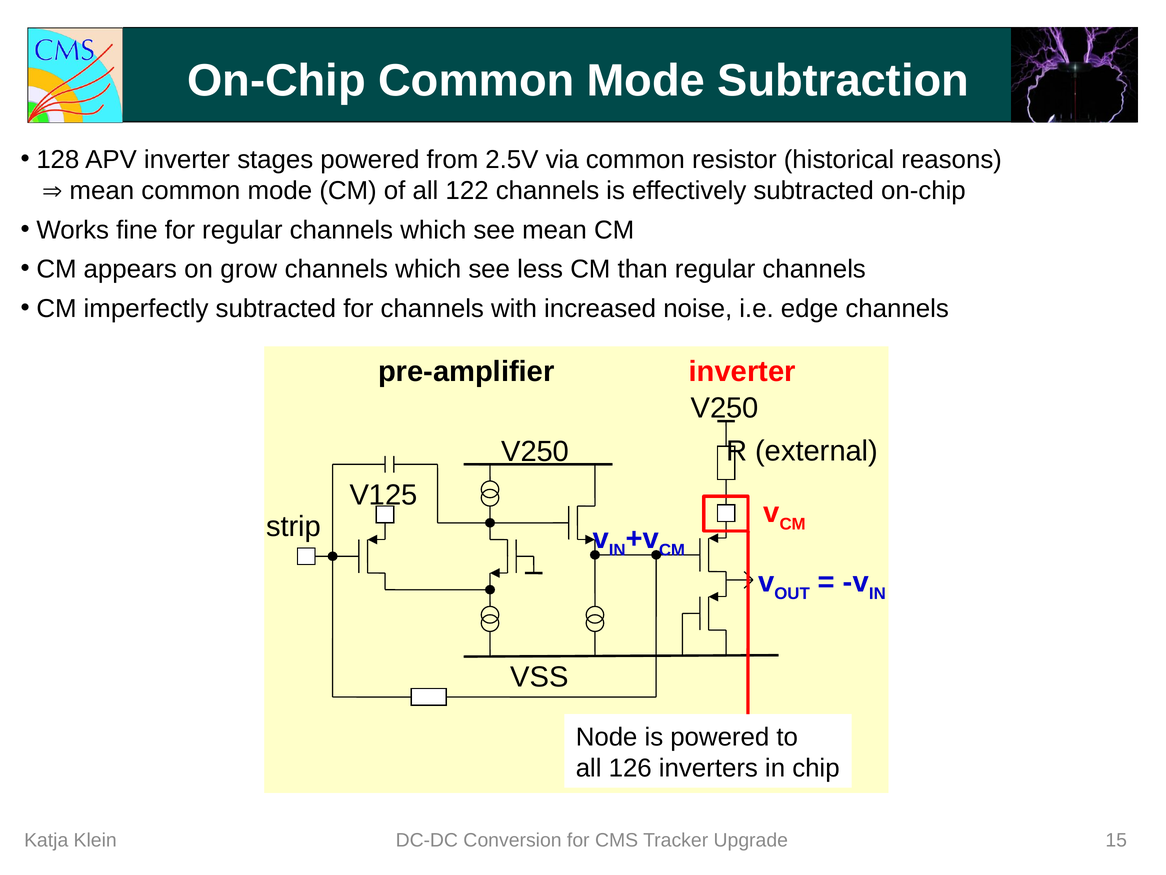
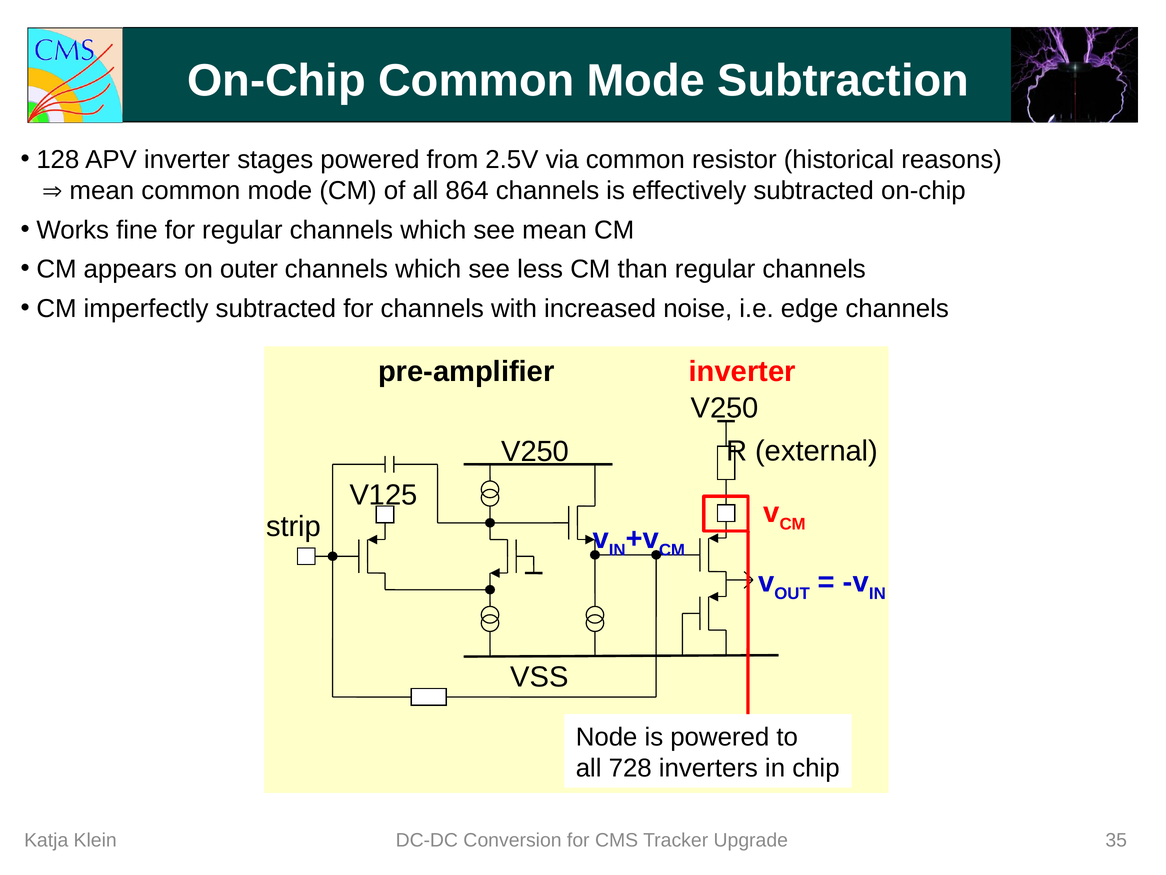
122: 122 -> 864 (467, 191)
grow: grow -> outer (249, 269)
126: 126 -> 728 (630, 768)
15: 15 -> 35 (1116, 840)
